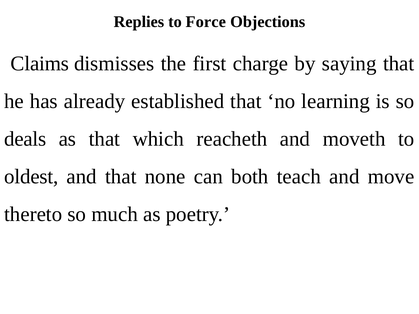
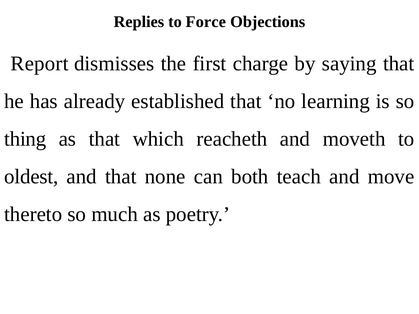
Claims: Claims -> Report (40, 64)
deals: deals -> thing (25, 139)
